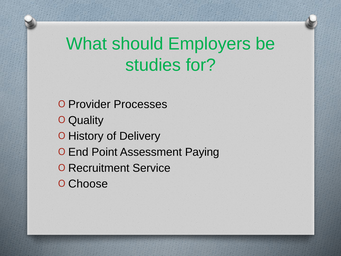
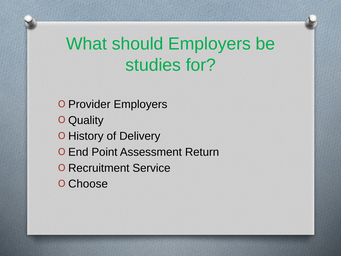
Provider Processes: Processes -> Employers (141, 104)
Paying: Paying -> Return (202, 152)
